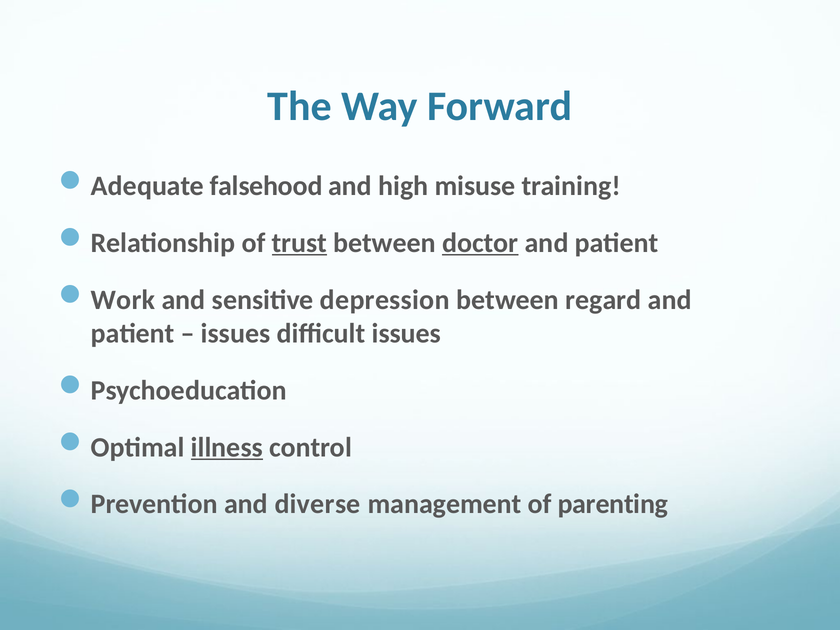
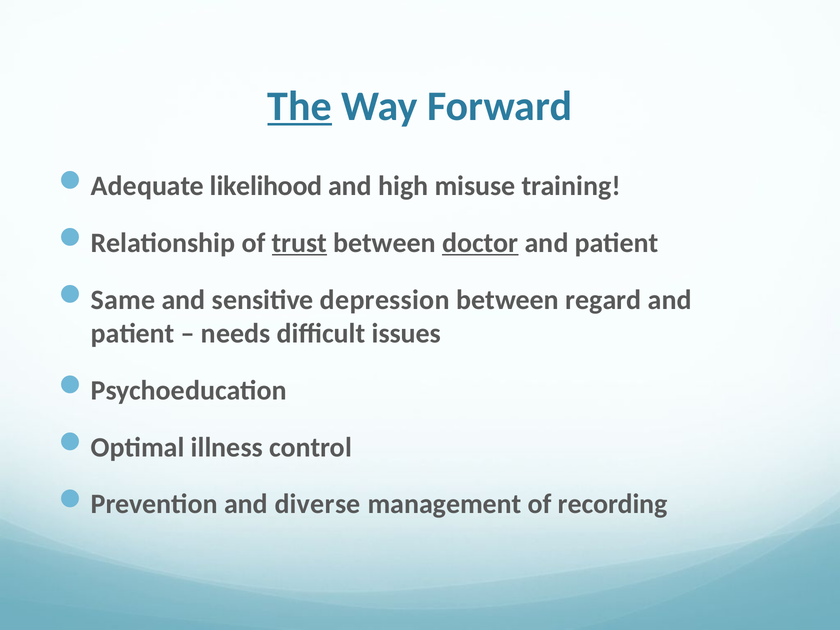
The underline: none -> present (300, 106)
falsehood: falsehood -> likelihood (266, 186)
Work: Work -> Same (123, 300)
issues: issues -> needs (236, 333)
illness underline: present -> none (227, 447)
parenting: parenting -> recording (613, 504)
